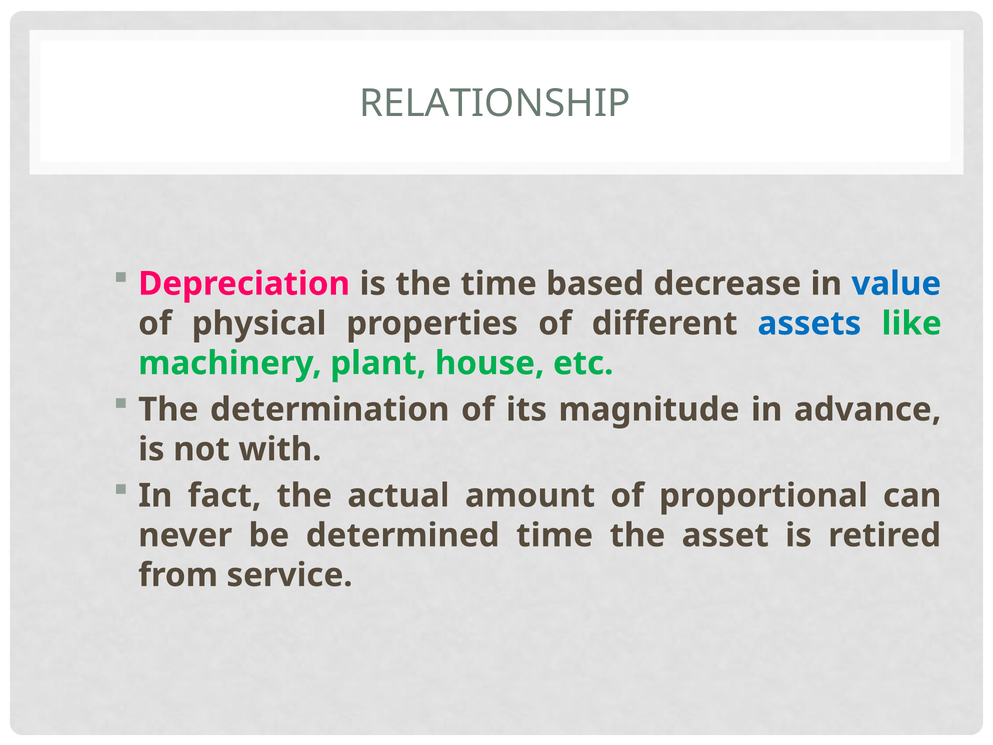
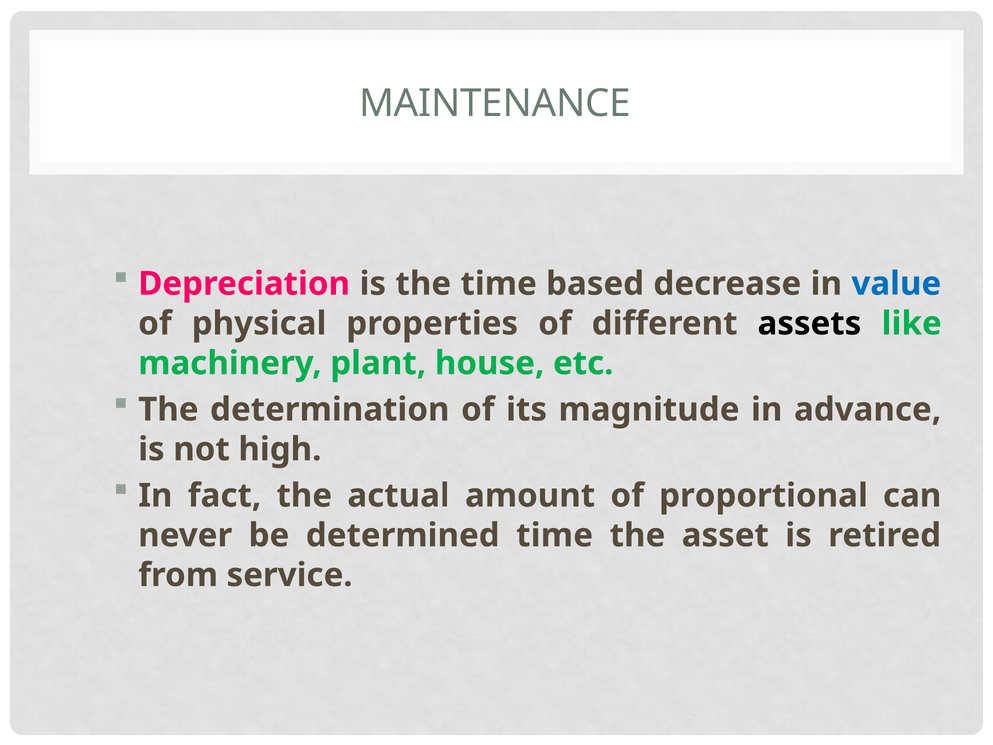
RELATIONSHIP: RELATIONSHIP -> MAINTENANCE (495, 103)
assets colour: blue -> black (809, 323)
with: with -> high (280, 449)
